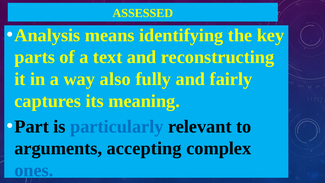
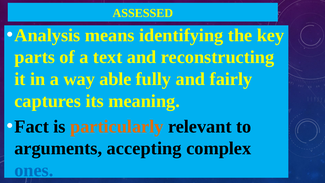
also: also -> able (115, 79)
Part: Part -> Fact (32, 126)
particularly colour: blue -> orange (117, 126)
